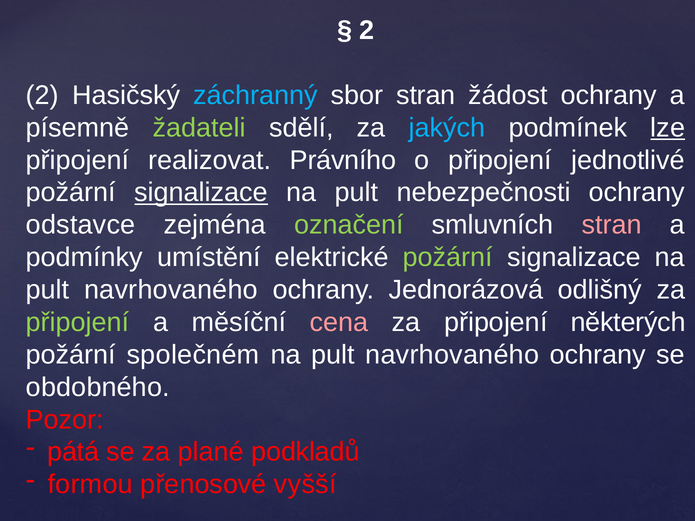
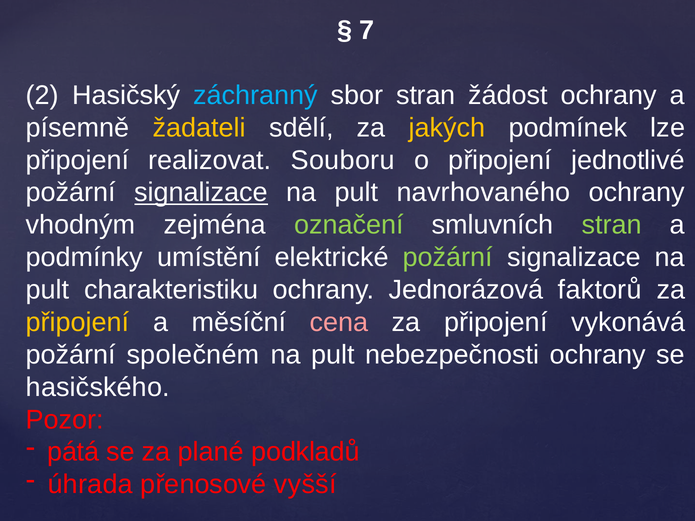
2: 2 -> 7 (367, 30)
žadateli colour: light green -> yellow (199, 128)
jakých colour: light blue -> yellow (447, 128)
lze underline: present -> none (668, 128)
Právního: Právního -> Souboru (343, 160)
nebezpečnosti: nebezpečnosti -> navrhovaného (483, 193)
odstavce: odstavce -> vhodným (81, 225)
stran colour: pink -> light green (612, 225)
navrhovaného: navrhovaného -> charakteristiku (171, 290)
odlišný: odlišný -> faktorů (600, 290)
připojení colour: light green -> yellow (78, 322)
některých: některých -> vykonává (628, 322)
navrhovaného: navrhovaného -> nebezpečnosti (452, 355)
obdobného: obdobného -> hasičského (98, 387)
formou: formou -> úhrada (90, 485)
